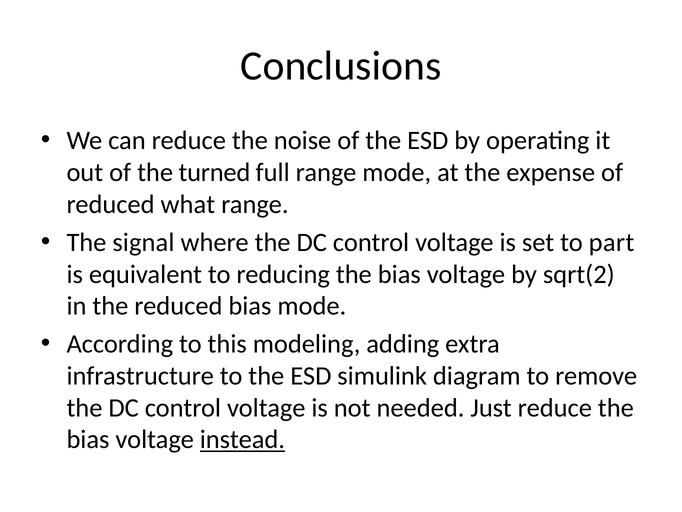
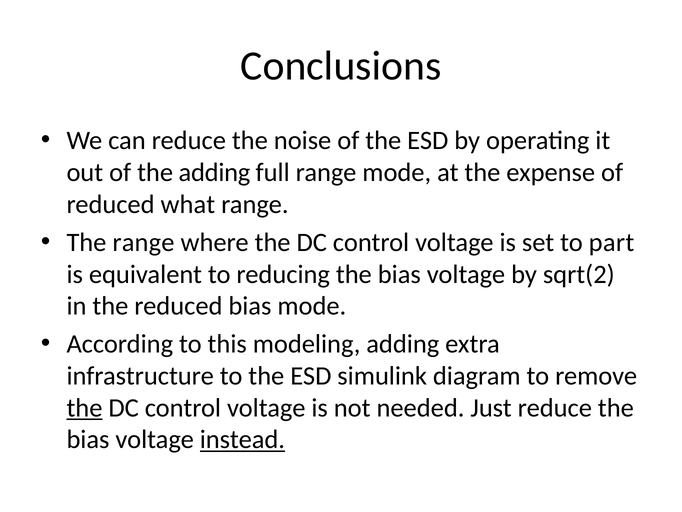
the turned: turned -> adding (214, 172)
The signal: signal -> range (143, 242)
the underline: none -> present (84, 407)
